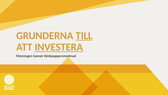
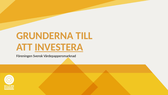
TILL underline: present -> none (84, 36)
